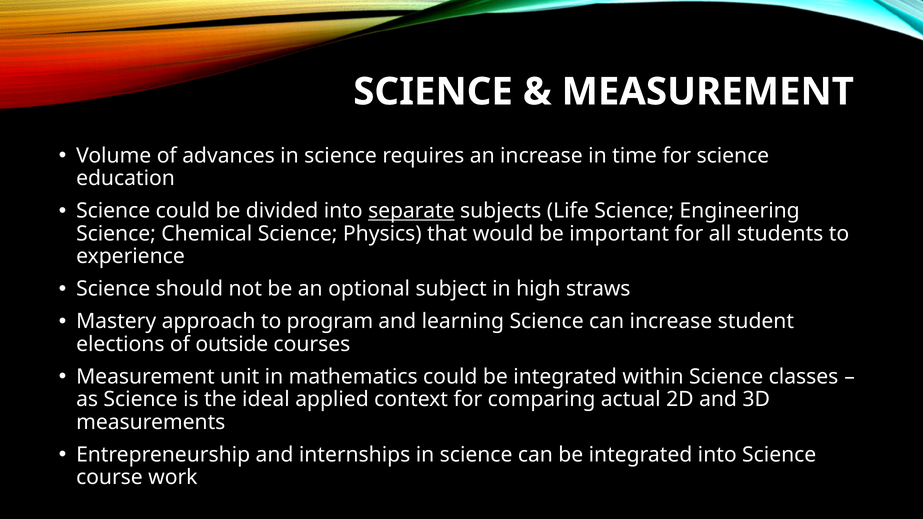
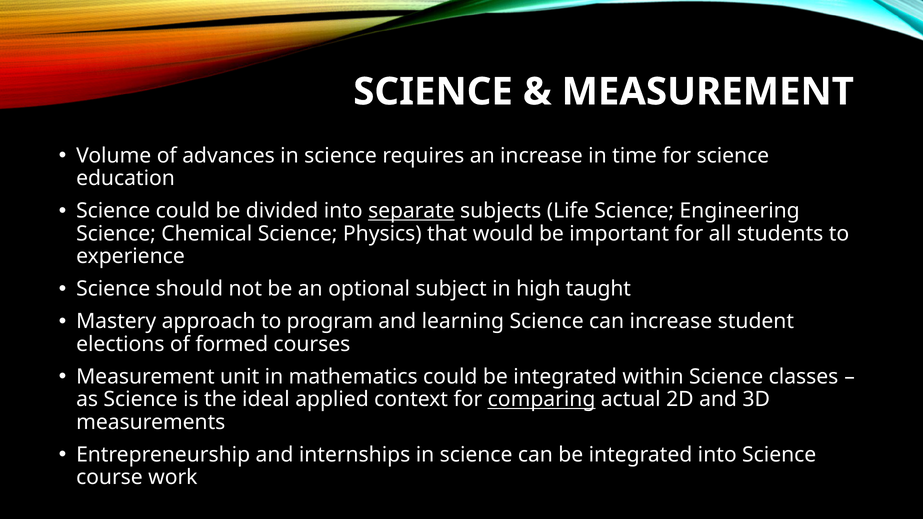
straws: straws -> taught (598, 289)
outside: outside -> formed (232, 344)
comparing underline: none -> present (542, 399)
